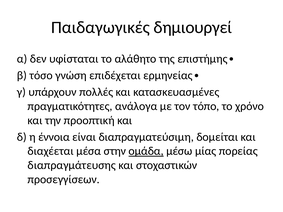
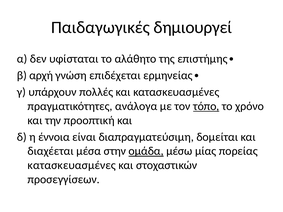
τόσο: τόσο -> αρχή (41, 76)
τόπο underline: none -> present (206, 106)
διαπραγμάτευσης: διαπραγμάτευσης -> κατασκευασμένες (72, 165)
